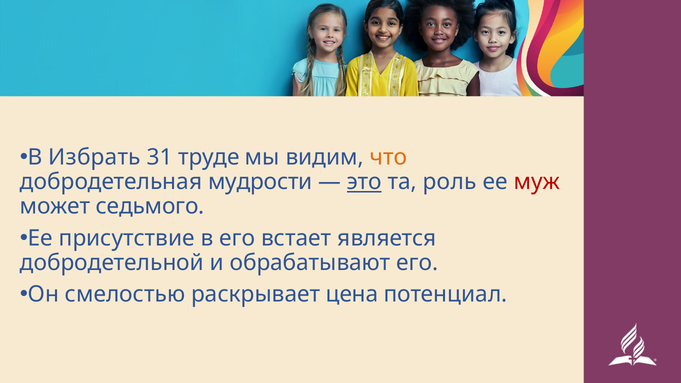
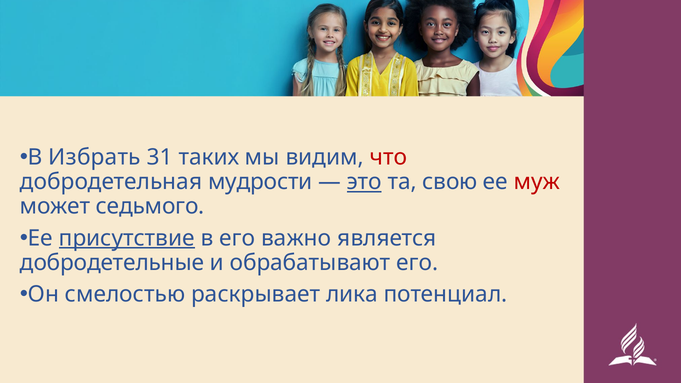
труде: труде -> таких (209, 157)
что colour: orange -> red (388, 157)
роль: роль -> свою (450, 182)
присутствие underline: none -> present (127, 238)
встает: встает -> важно (296, 238)
добродетельной: добродетельной -> добродетельные (112, 263)
цена: цена -> лика (352, 294)
